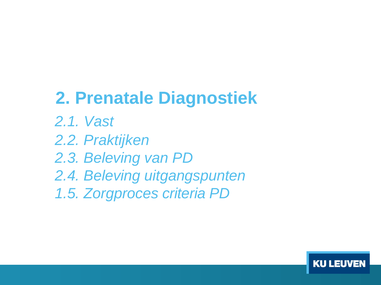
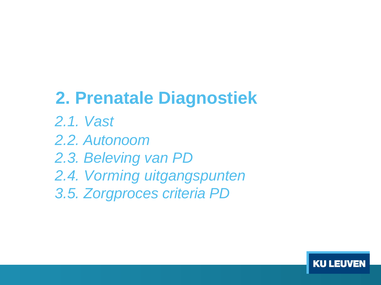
Praktijken: Praktijken -> Autonoom (117, 141)
2.4 Beleving: Beleving -> Vorming (112, 176)
1.5: 1.5 -> 3.5 (67, 194)
